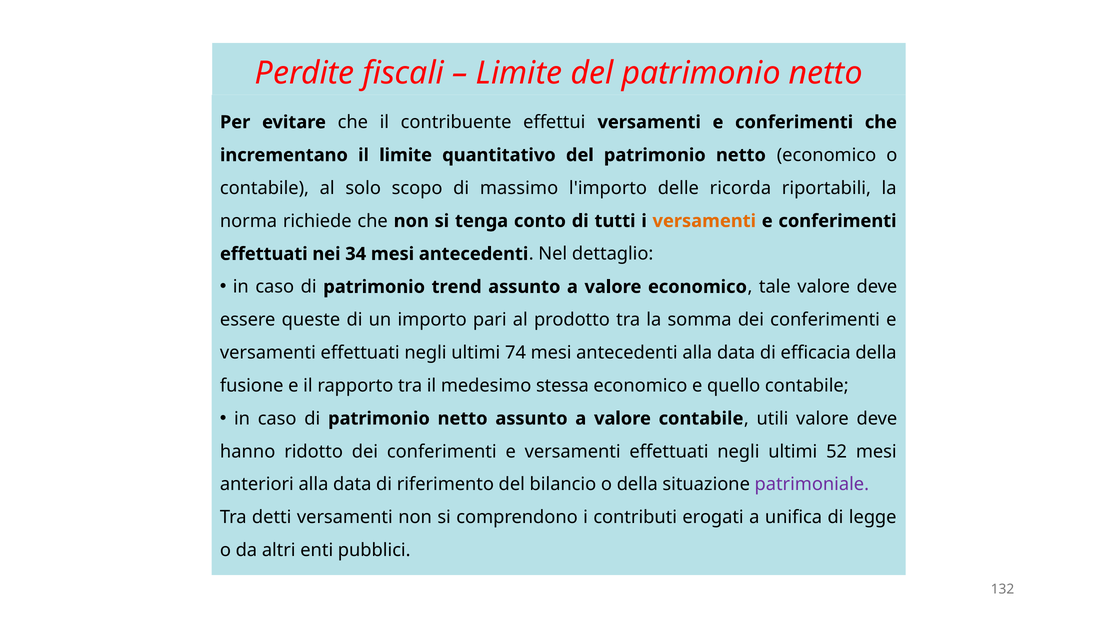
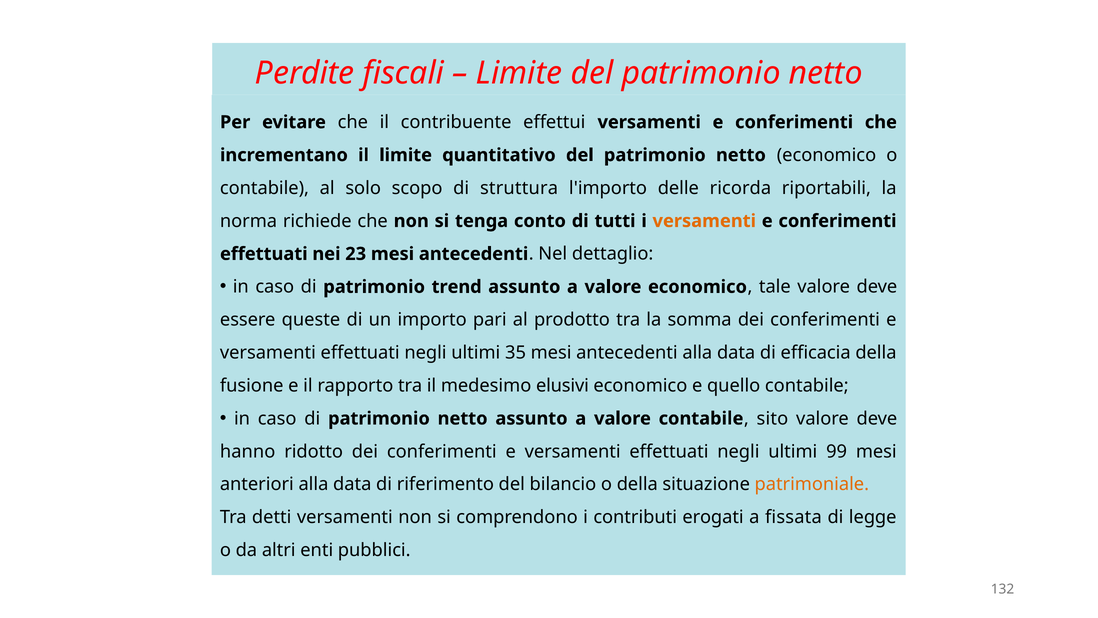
massimo: massimo -> struttura (519, 188)
34: 34 -> 23 (356, 254)
74: 74 -> 35 (516, 352)
stessa: stessa -> elusivi (562, 385)
utili: utili -> sito (772, 418)
52: 52 -> 99 (837, 451)
patrimoniale colour: purple -> orange (812, 484)
unifica: unifica -> fissata (793, 517)
